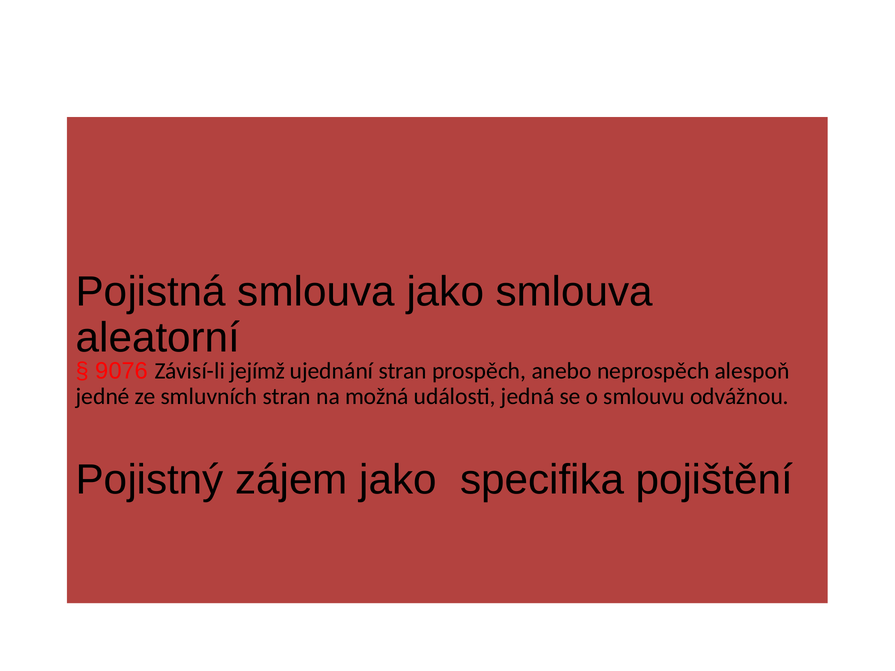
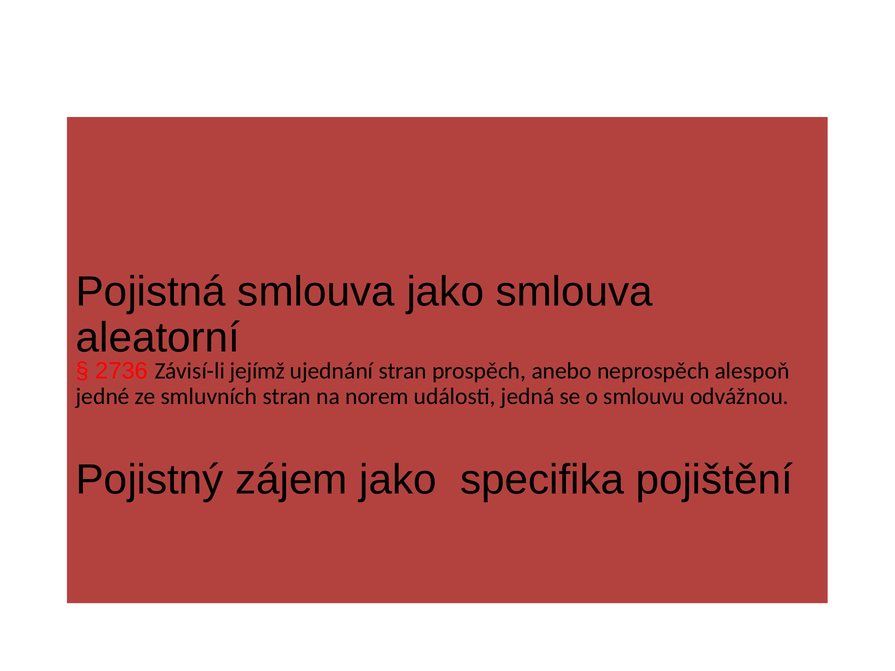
9076: 9076 -> 2736 (122, 371)
možná: možná -> norem (377, 396)
